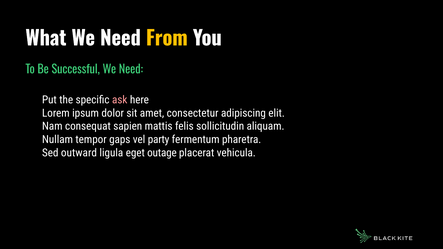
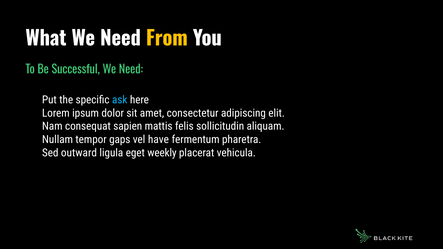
ask colour: pink -> light blue (120, 100)
party: party -> have (158, 140)
outage: outage -> weekly (162, 153)
